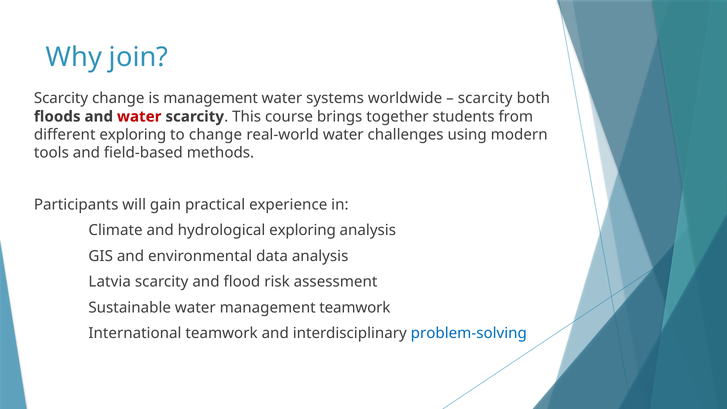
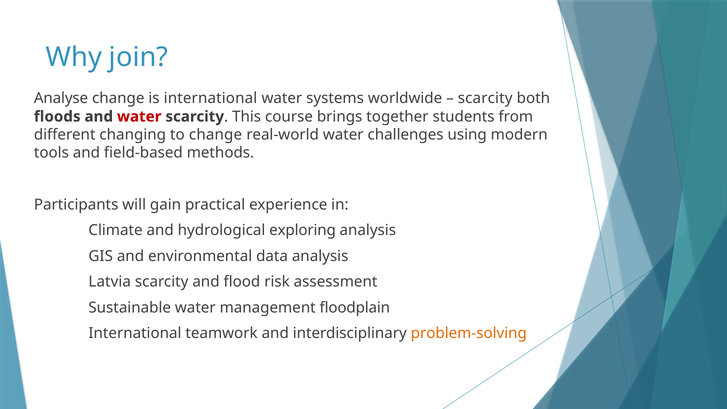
Scarcity: Scarcity -> Analyse (61, 98)
is management: management -> international (210, 98)
different exploring: exploring -> changing (133, 135)
management teamwork: teamwork -> floodplain (355, 308)
problem-solving colour: blue -> orange (469, 333)
